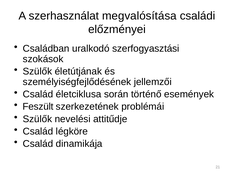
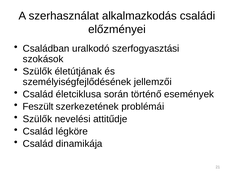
megvalósítása: megvalósítása -> alkalmazkodás (139, 16)
